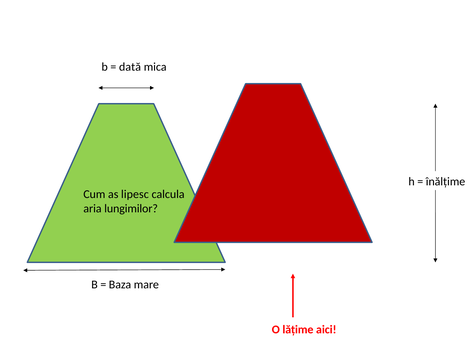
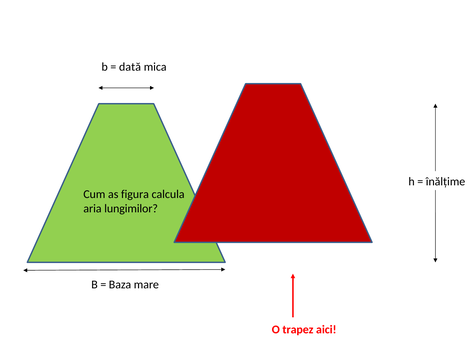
lipesc: lipesc -> figura (135, 194)
lățime: lățime -> trapez (298, 329)
